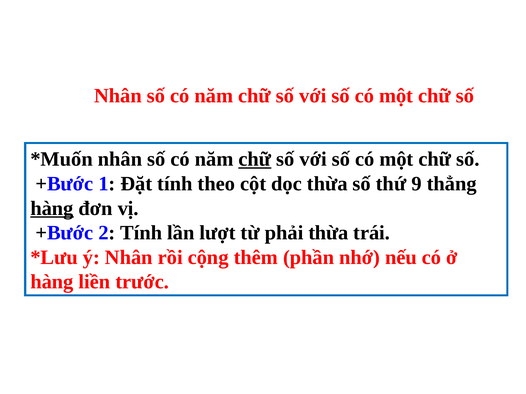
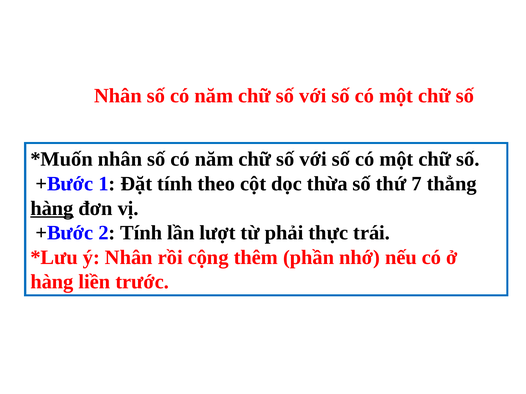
chữ underline: present -> none (255, 159)
9: 9 -> 7 (417, 184)
phải thừa: thừa -> thực (328, 233)
